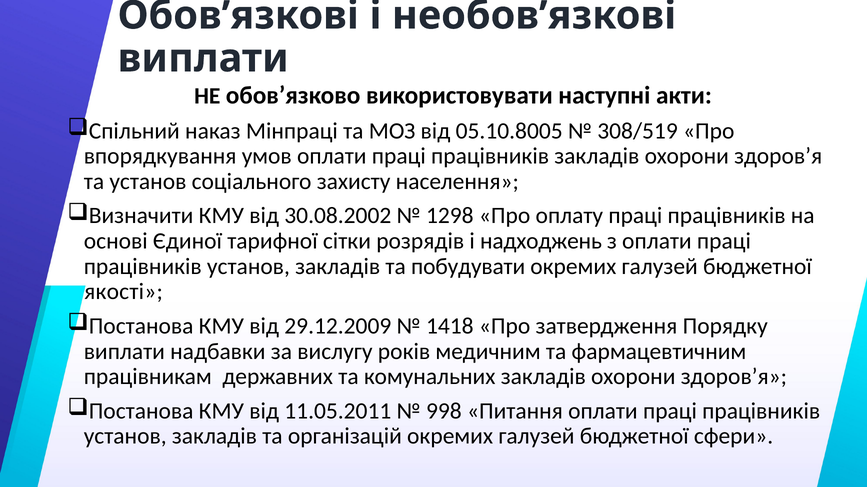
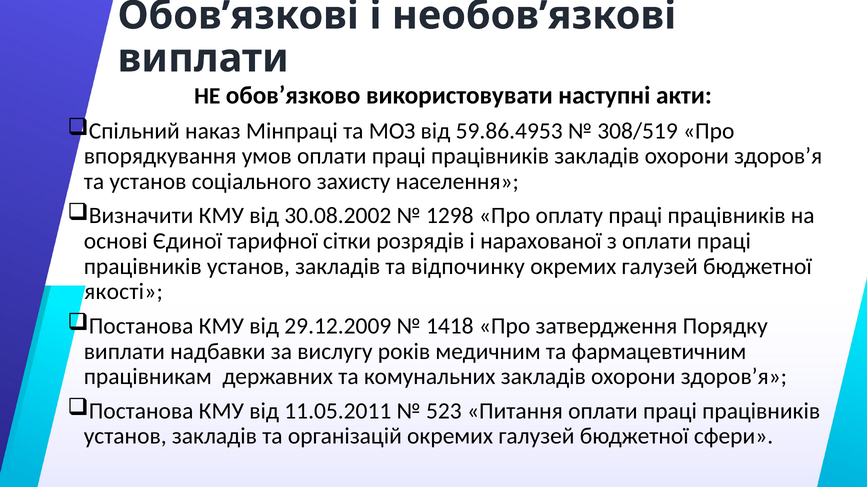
05.10.8005: 05.10.8005 -> 59.86.4953 (509, 131)
надходжень: надходжень -> нарахованої (541, 241)
побудувати: побудувати -> відпочинку (468, 267)
998: 998 -> 523 (444, 412)
